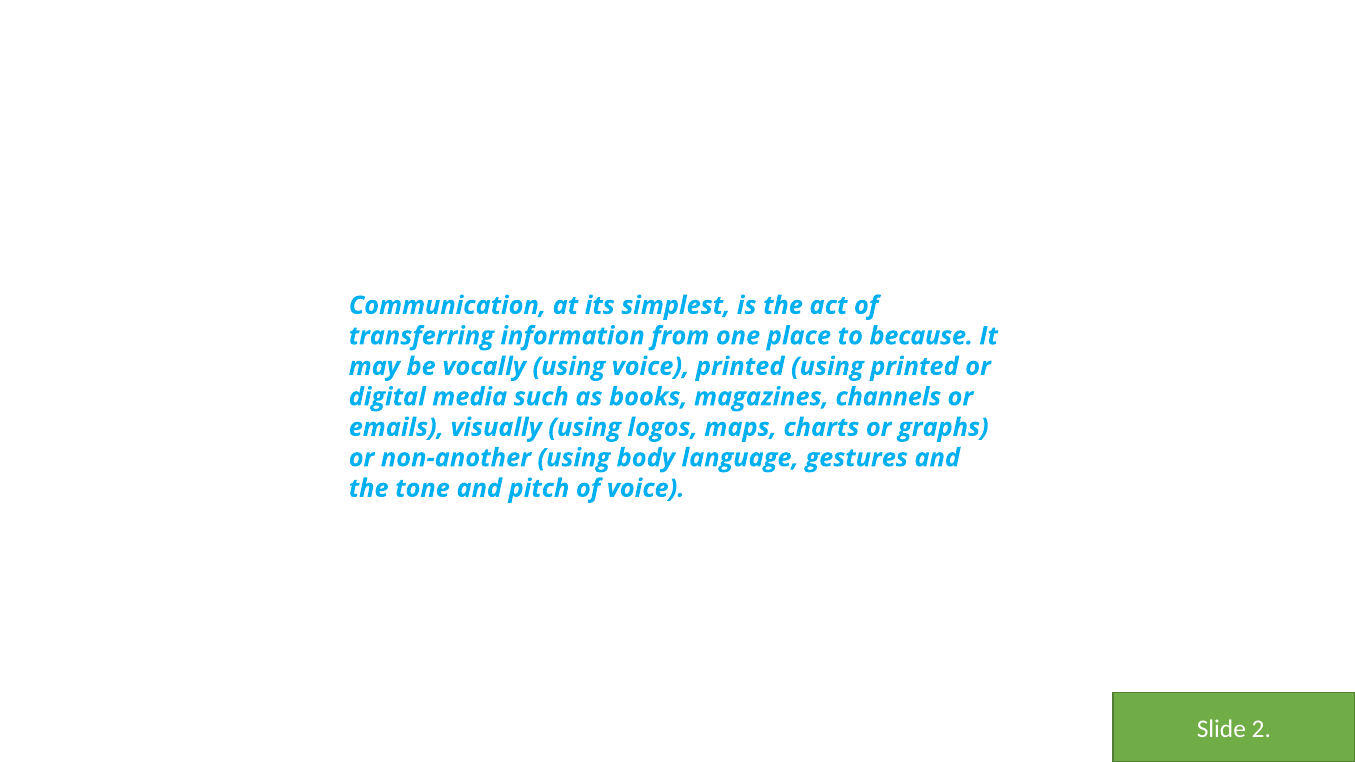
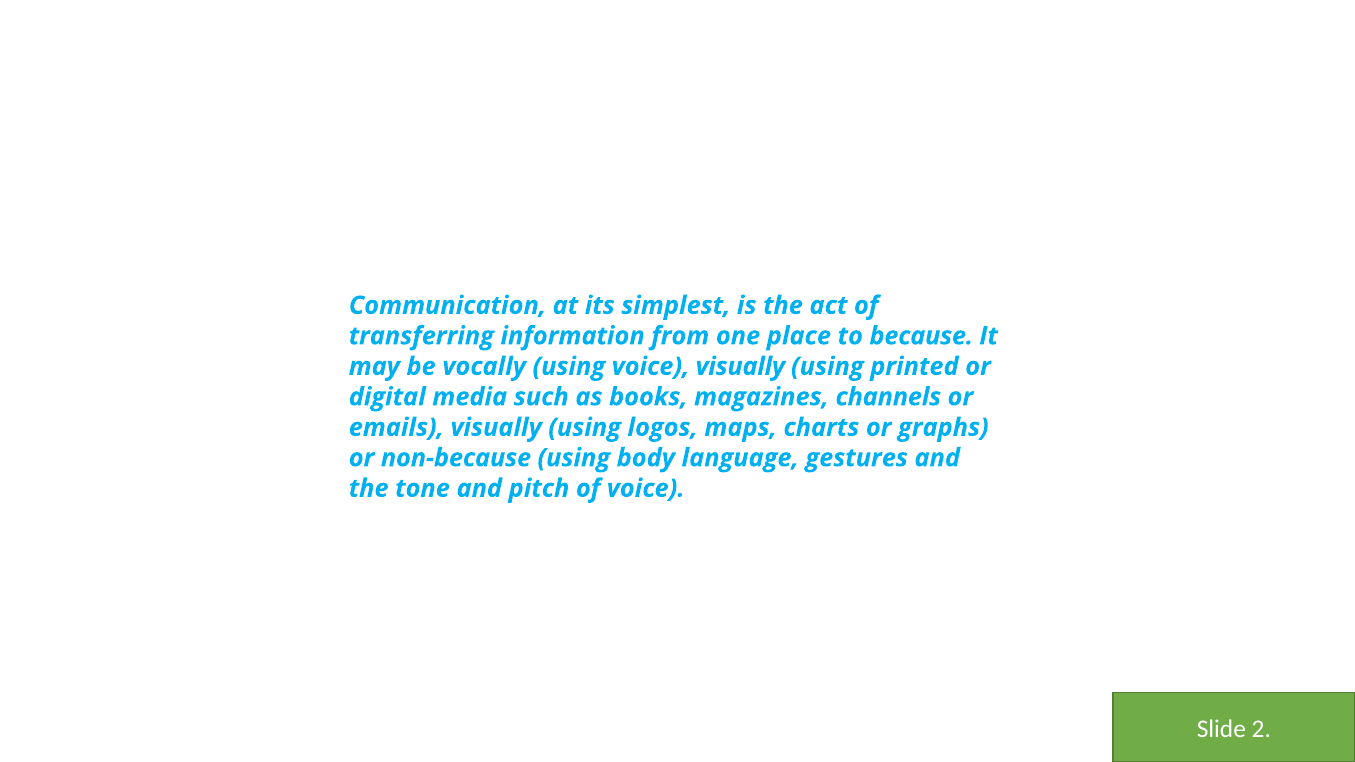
voice printed: printed -> visually (740, 367)
non-another: non-another -> non-because (456, 458)
